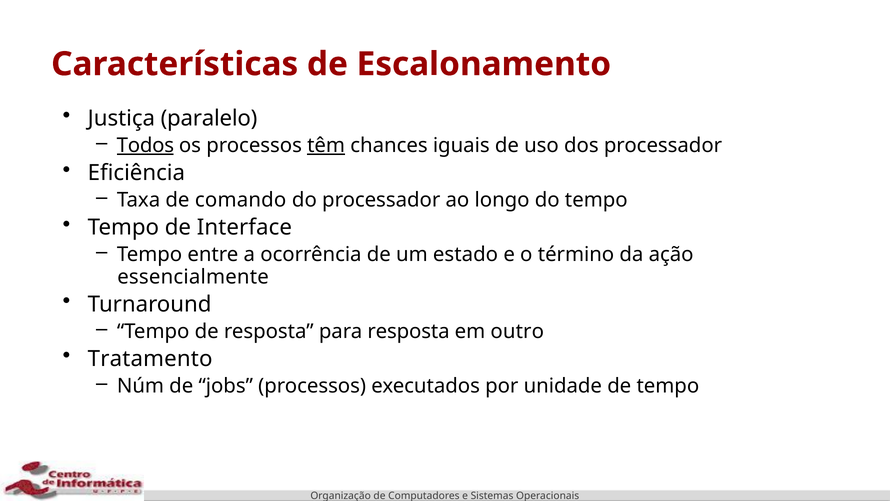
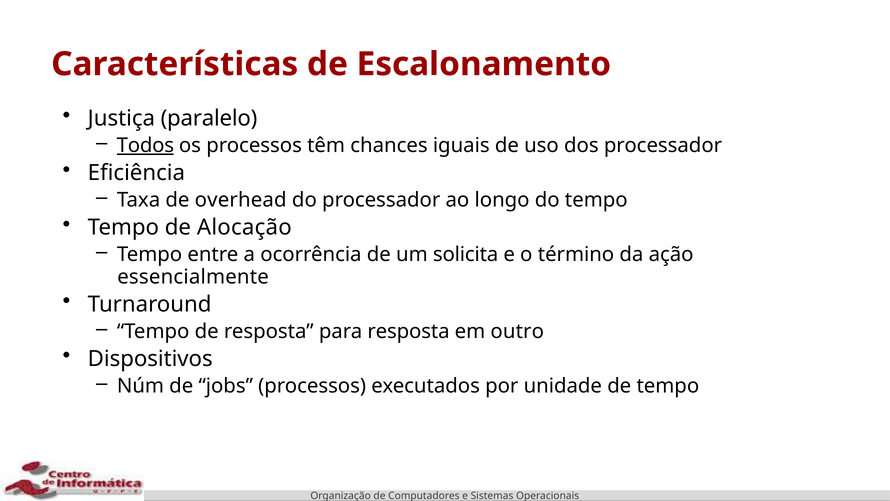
têm underline: present -> none (326, 145)
comando: comando -> overhead (241, 200)
Interface: Interface -> Alocação (244, 227)
estado: estado -> solicita (466, 255)
Tratamento: Tratamento -> Dispositivos (150, 359)
